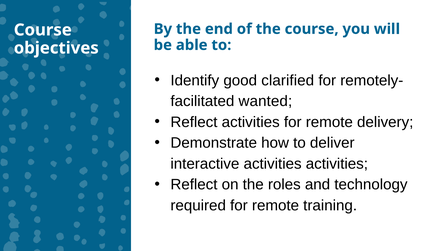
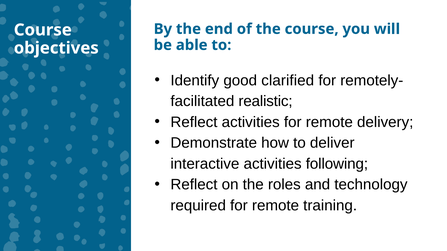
wanted: wanted -> realistic (266, 101)
activities activities: activities -> following (337, 164)
